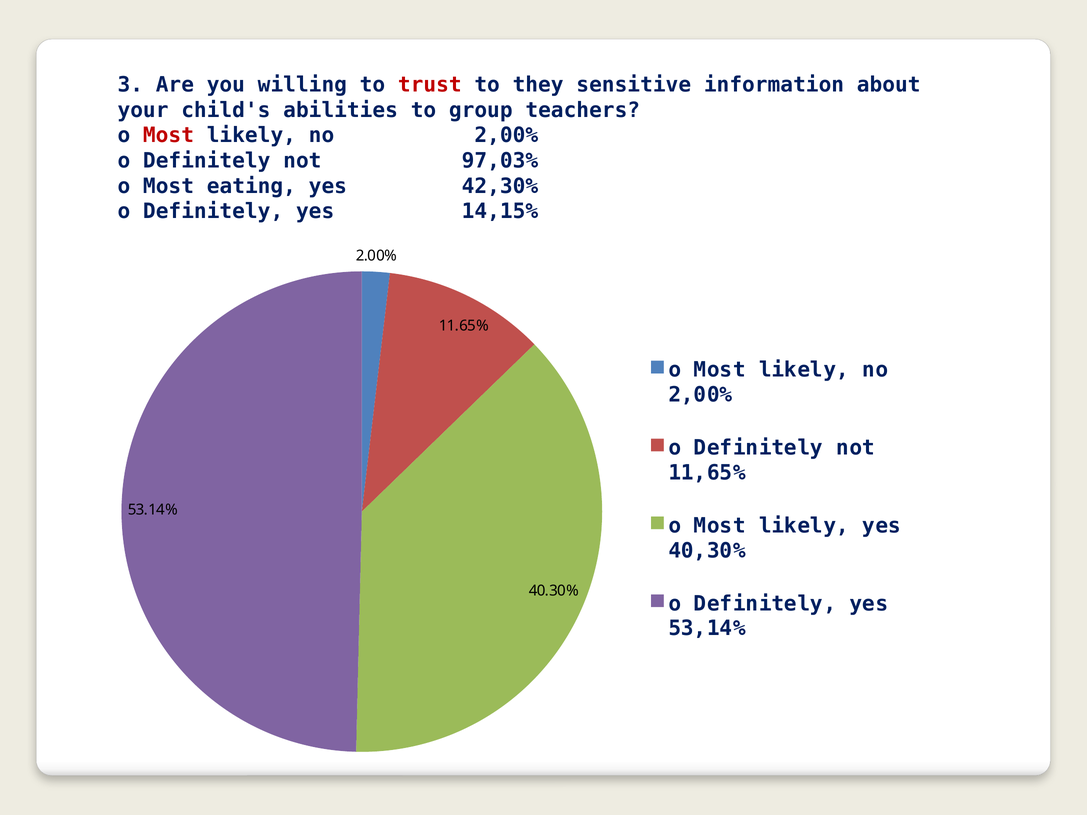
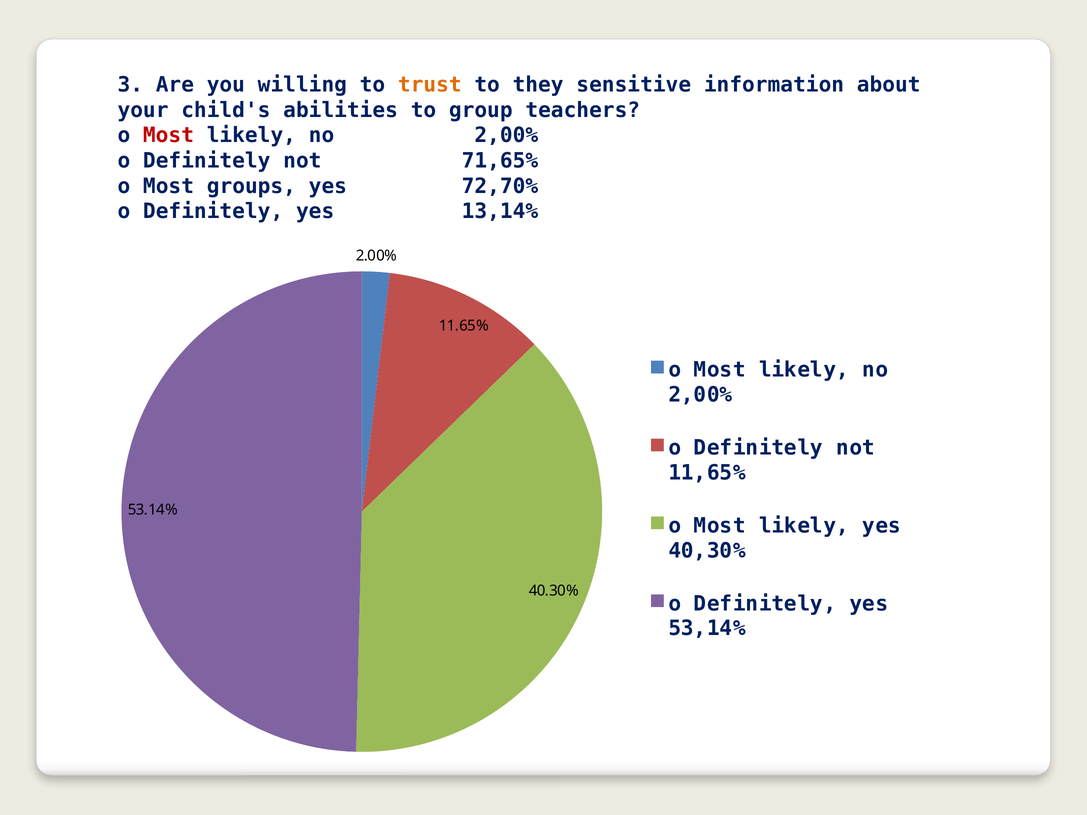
trust colour: red -> orange (430, 85)
97,03%: 97,03% -> 71,65% (500, 161)
eating: eating -> groups (251, 186)
42,30%: 42,30% -> 72,70% (500, 186)
14,15%: 14,15% -> 13,14% (500, 212)
